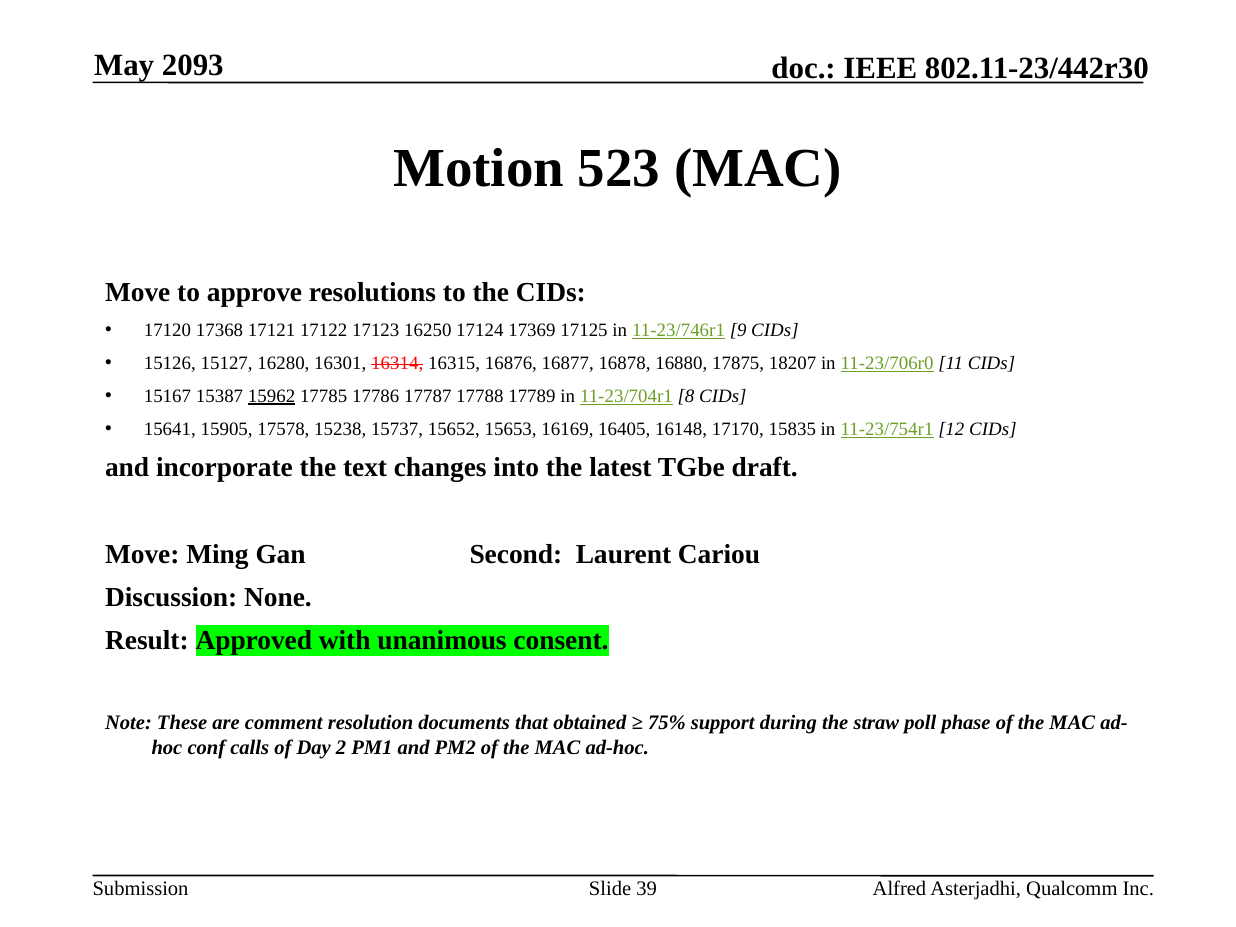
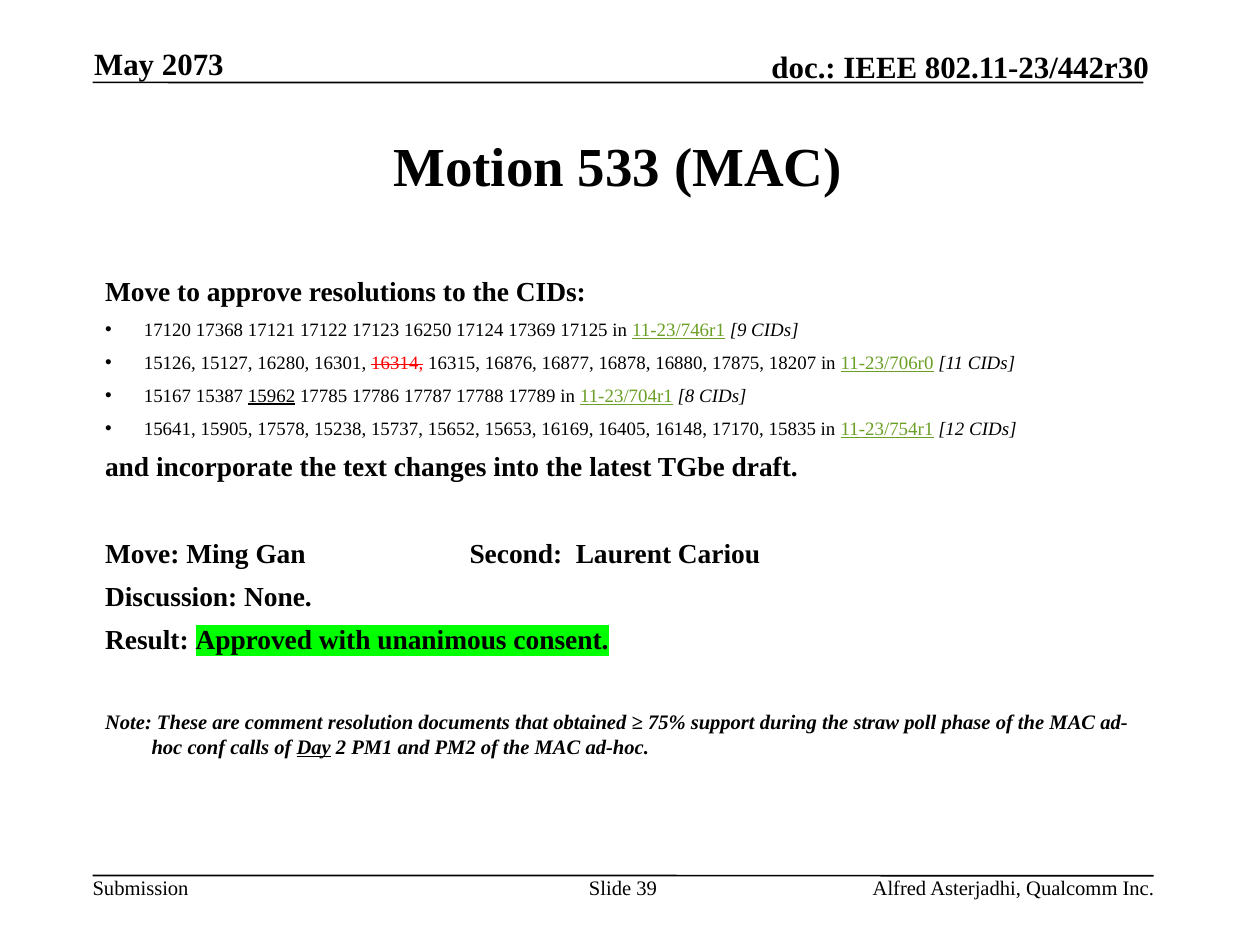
2093: 2093 -> 2073 (193, 66)
523: 523 -> 533 (619, 168)
Day underline: none -> present (314, 747)
